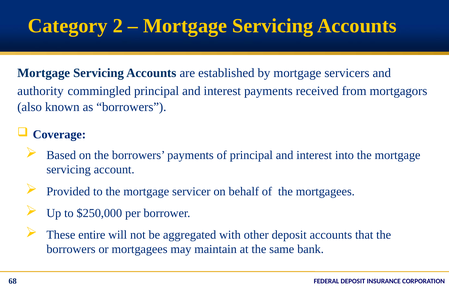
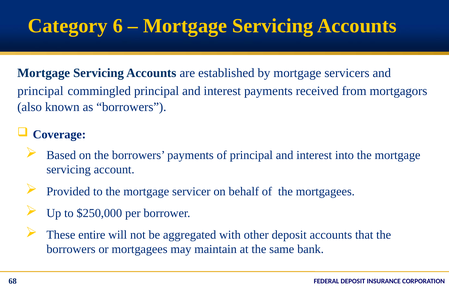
2: 2 -> 6 (118, 26)
authority: authority -> principal (40, 91)
